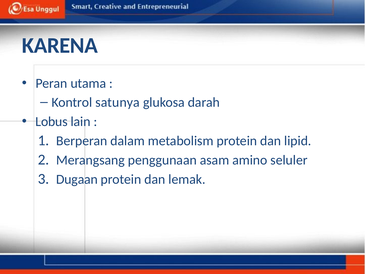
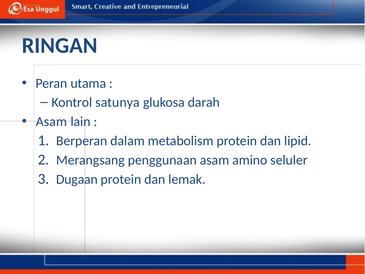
KARENA: KARENA -> RINGAN (60, 45)
Lobus: Lobus -> Asam (51, 122)
